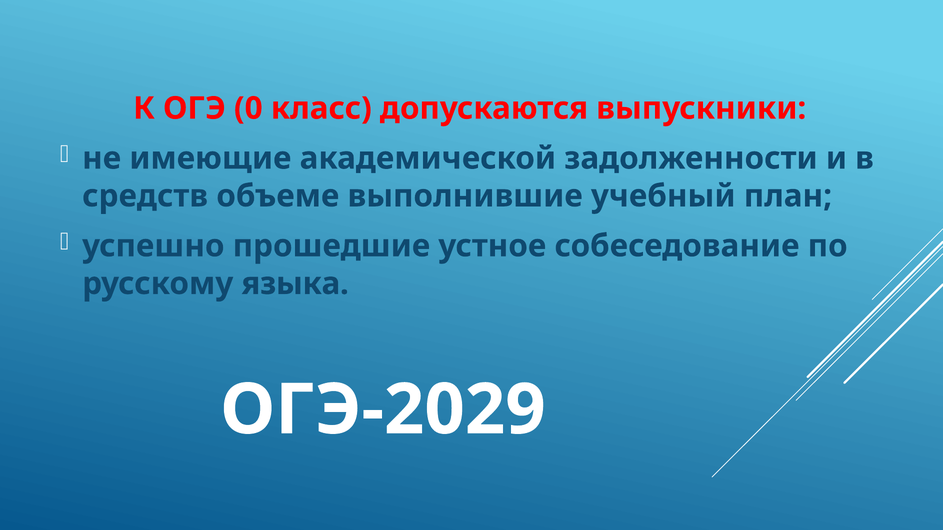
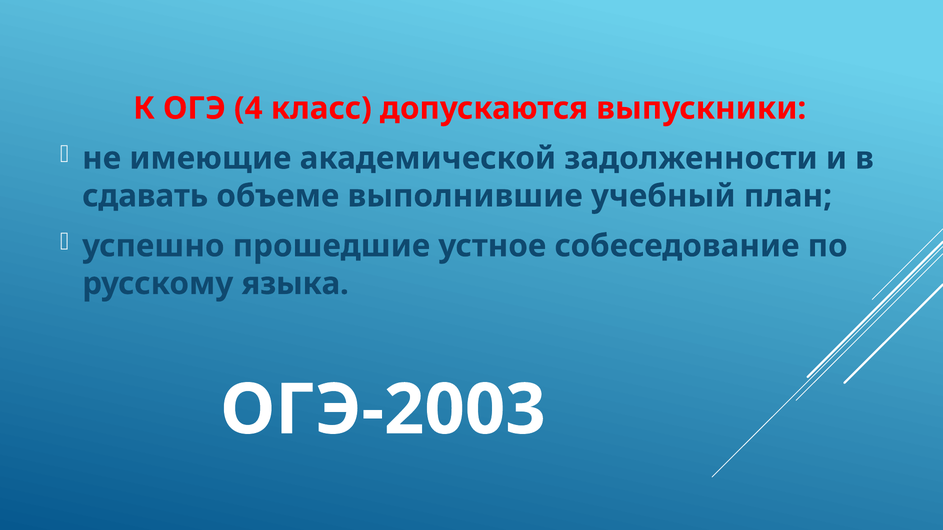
0: 0 -> 4 (248, 108)
средств: средств -> сдавать (145, 196)
ОГЭ-2029: ОГЭ-2029 -> ОГЭ-2003 (383, 410)
